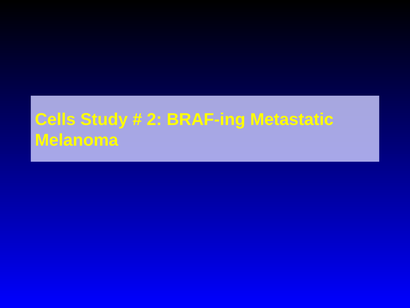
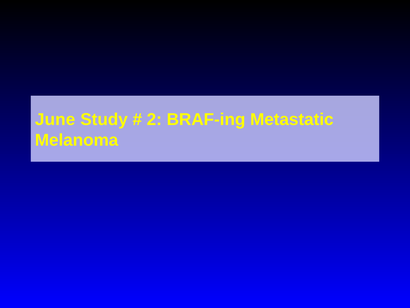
Cells: Cells -> June (55, 119)
